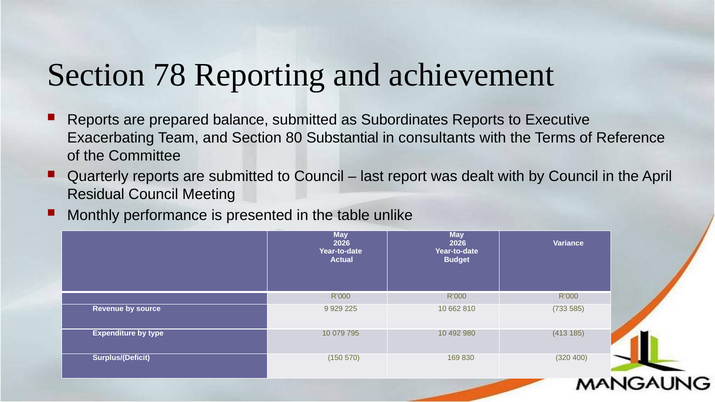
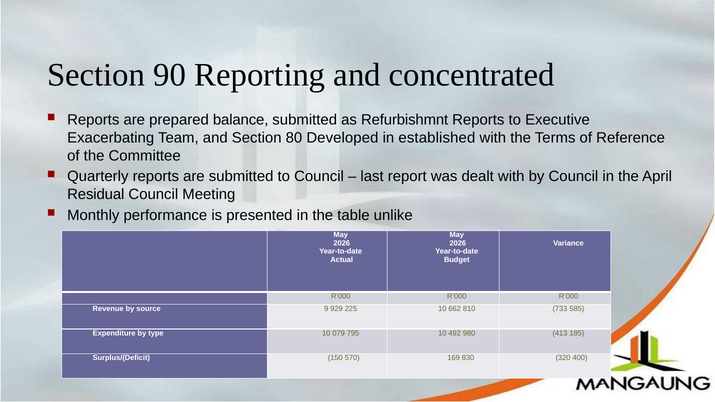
78: 78 -> 90 (170, 75)
achievement: achievement -> concentrated (472, 75)
Subordinates: Subordinates -> Refurbishmnt (405, 120)
Substantial: Substantial -> Developed (342, 138)
consultants: consultants -> established (437, 138)
